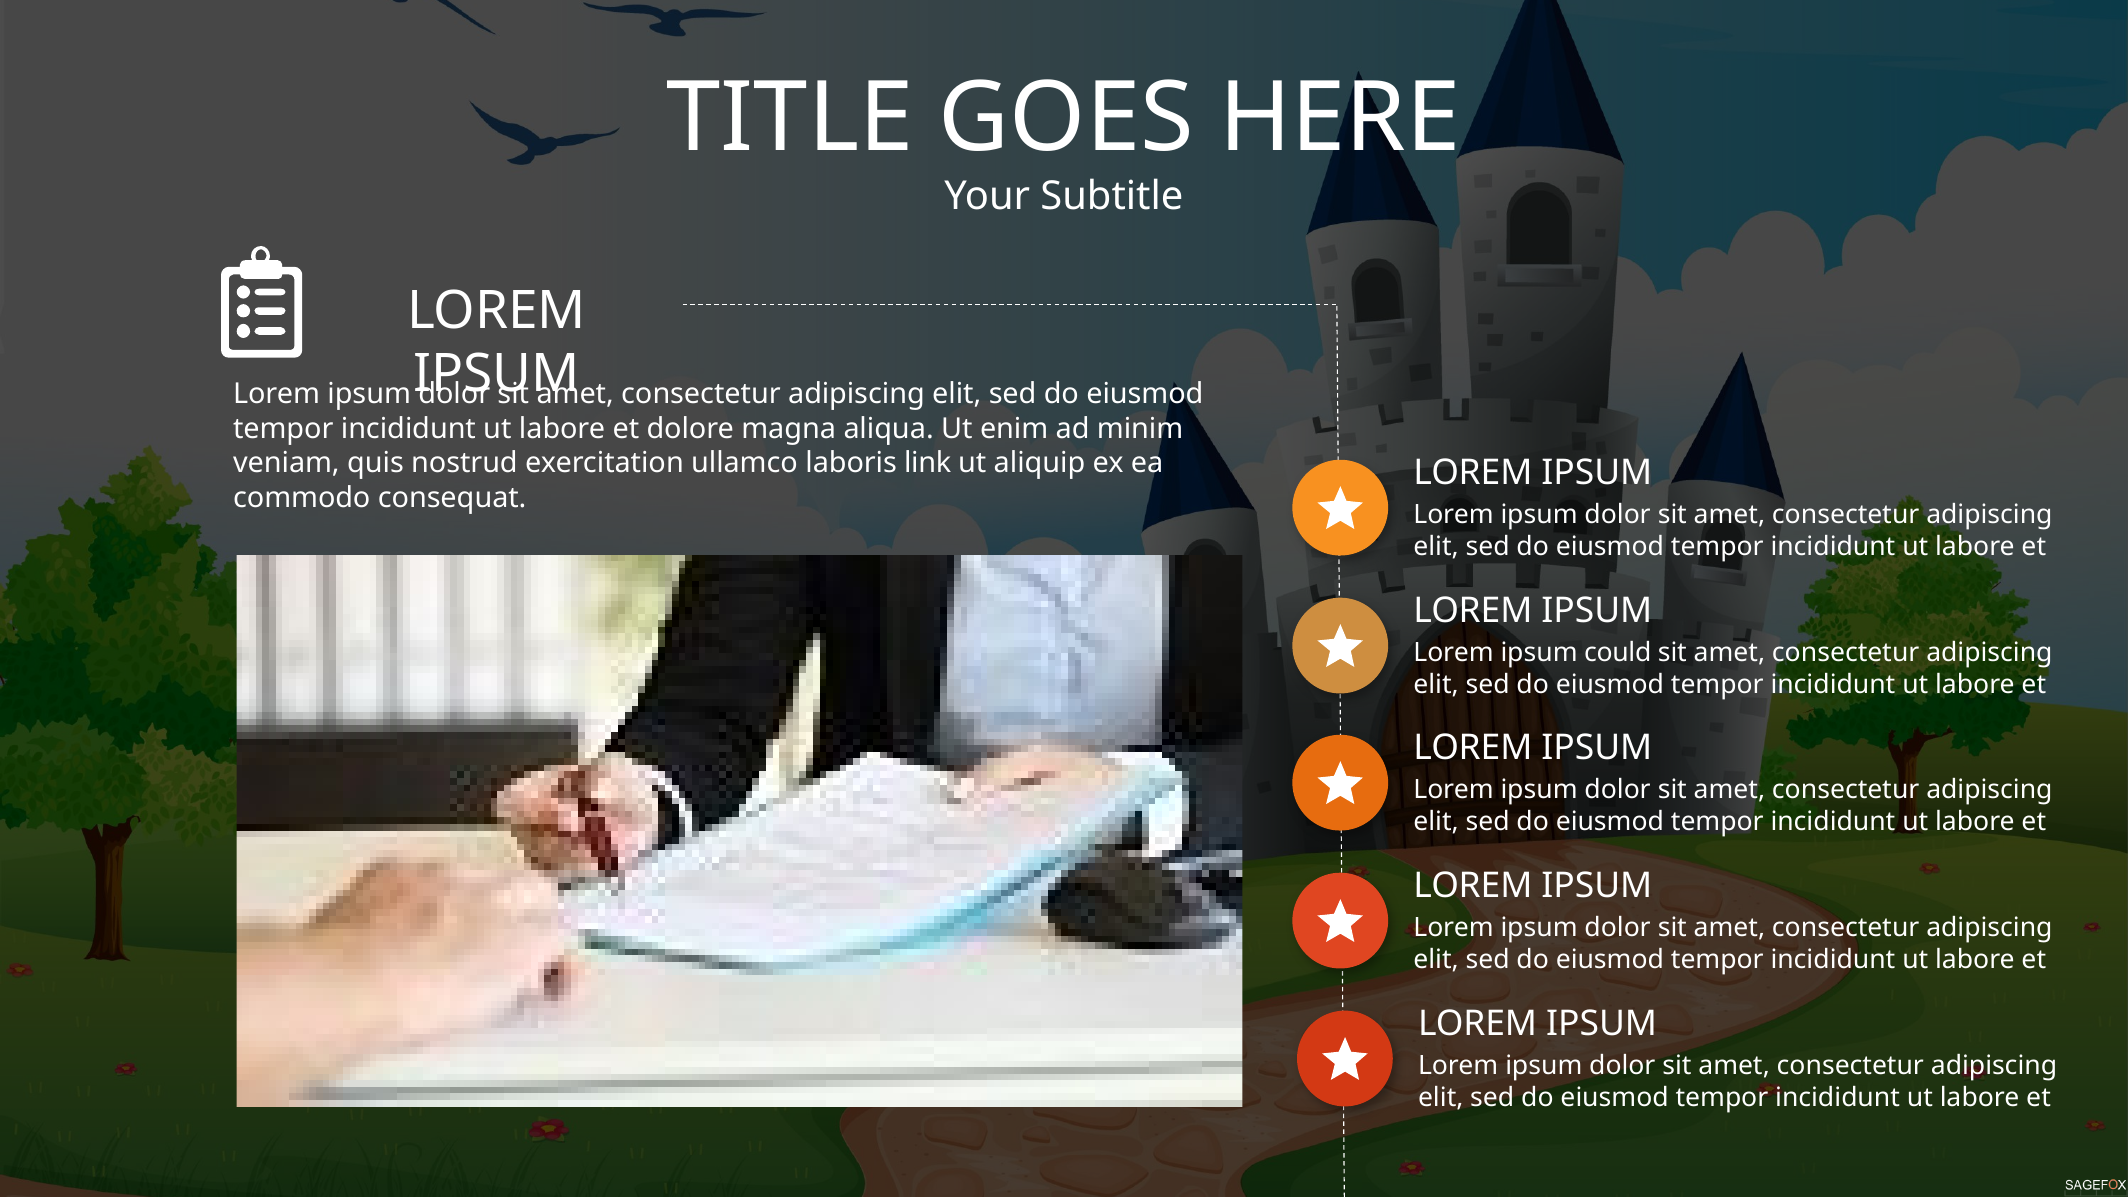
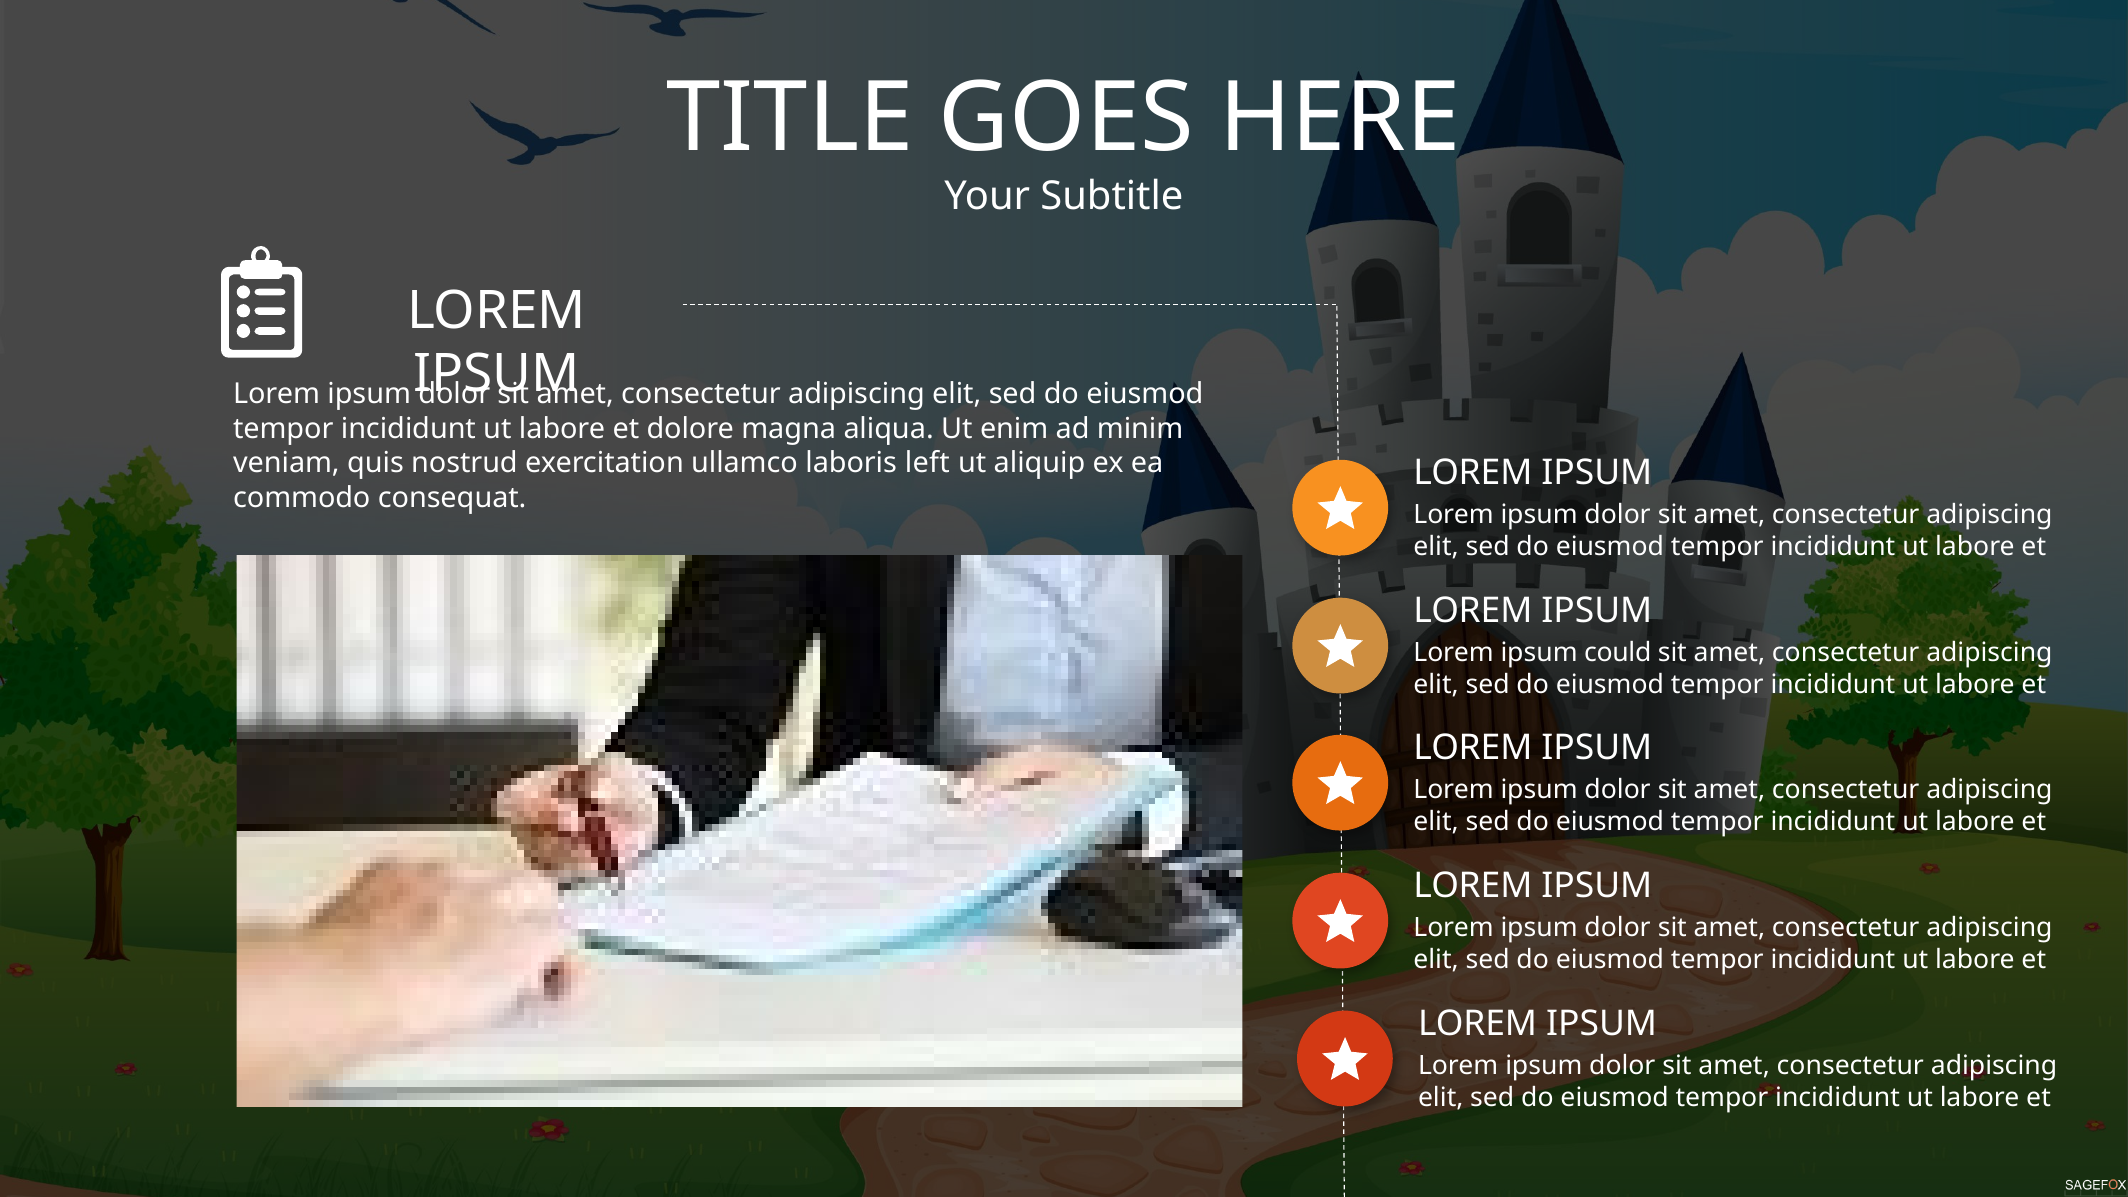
link: link -> left (927, 463)
